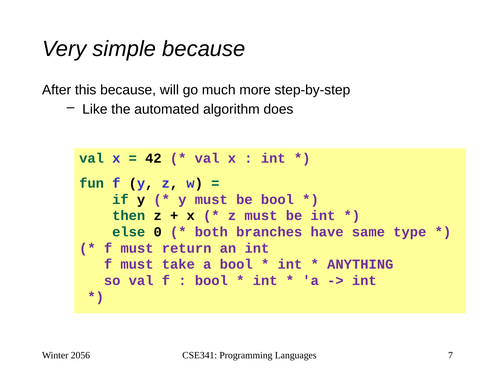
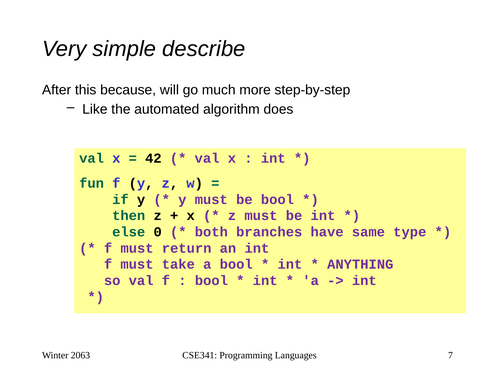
simple because: because -> describe (204, 49)
2056: 2056 -> 2063 (80, 355)
